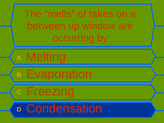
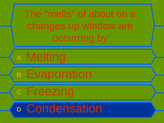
takes: takes -> about (101, 14)
between: between -> changes (46, 26)
